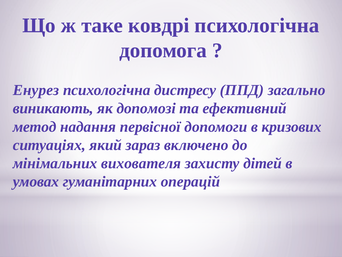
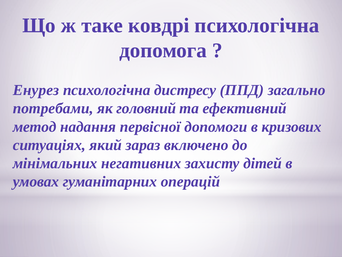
виникають: виникають -> потребами (53, 108)
допомозі: допомозі -> головний (146, 108)
вихователя: вихователя -> негативних (141, 163)
